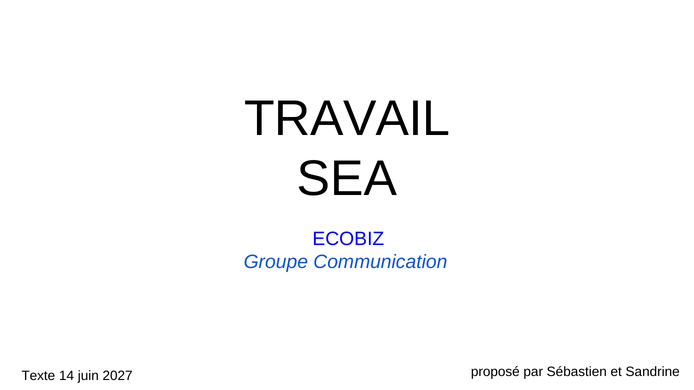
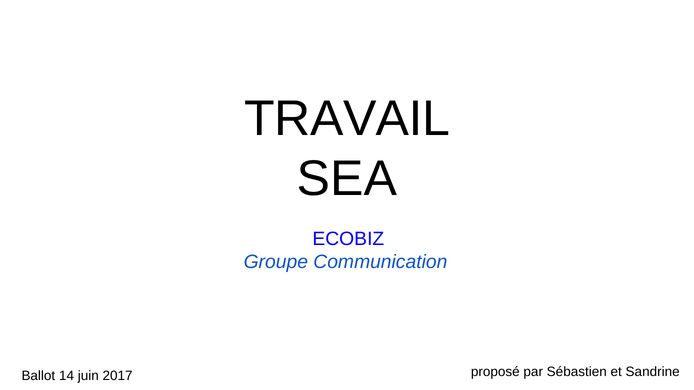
Texte: Texte -> Ballot (38, 376)
2027: 2027 -> 2017 (118, 376)
